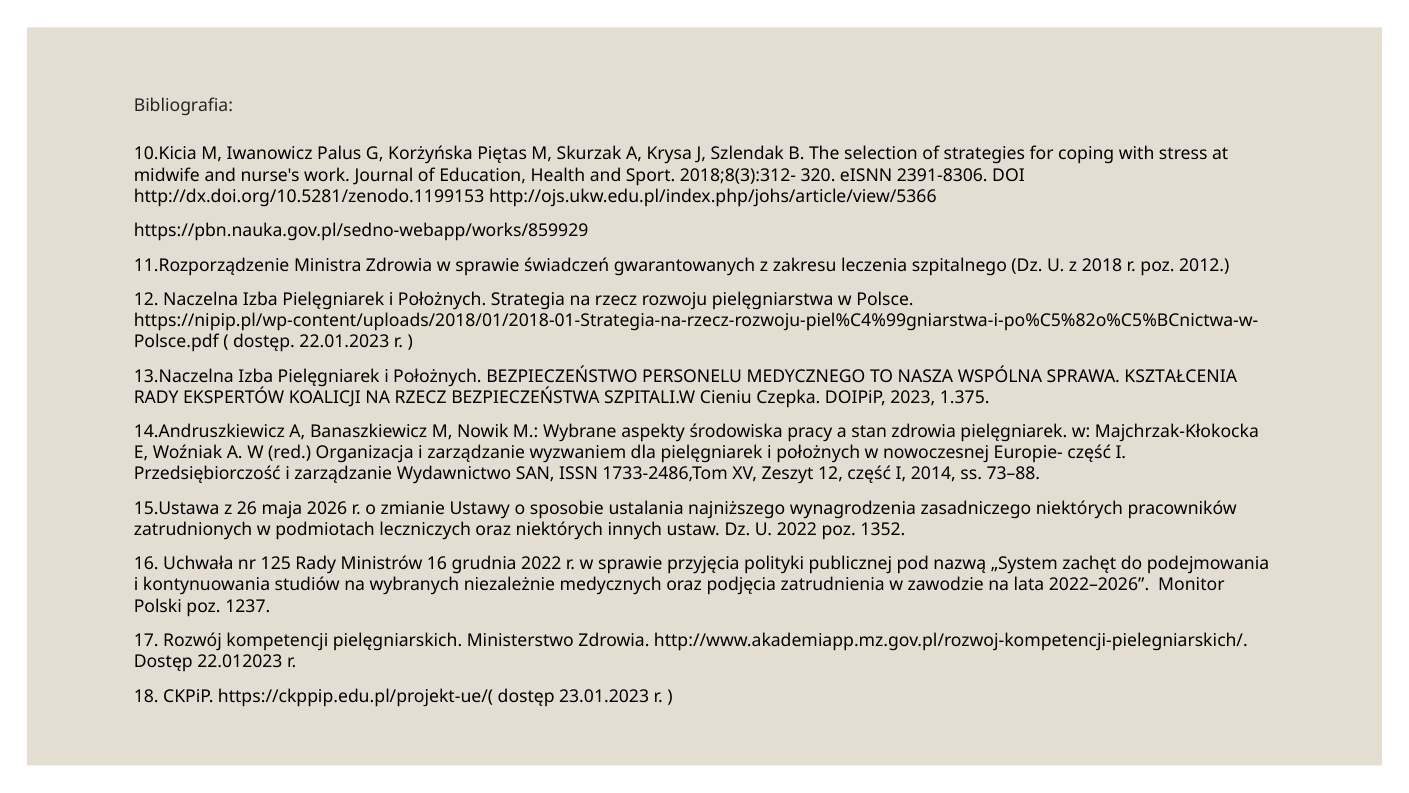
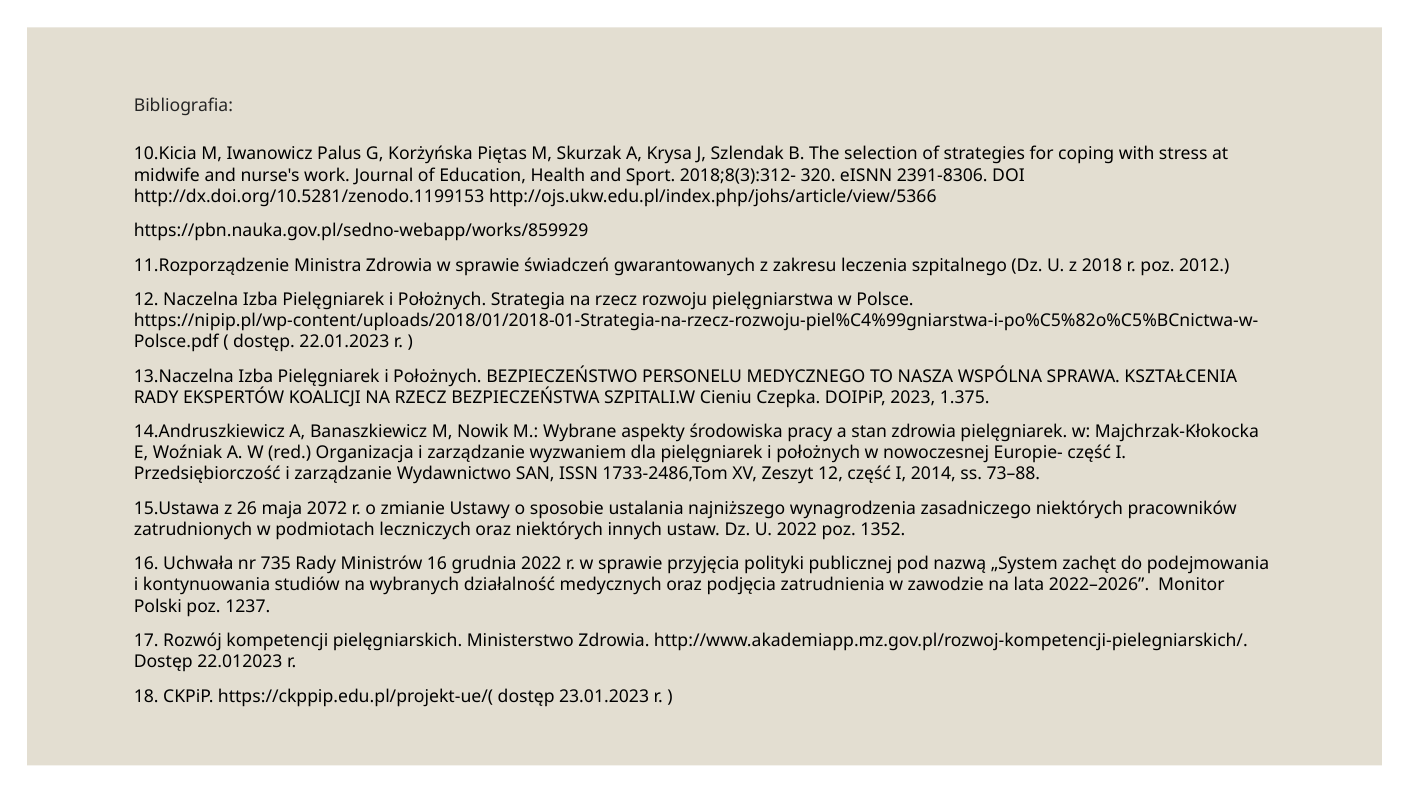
2026: 2026 -> 2072 (327, 508)
125: 125 -> 735 (276, 564)
niezależnie: niezależnie -> działalność (509, 585)
